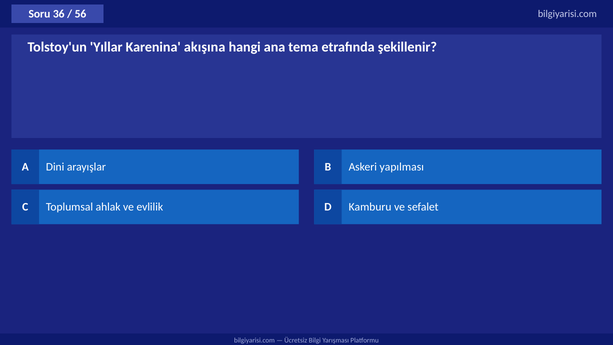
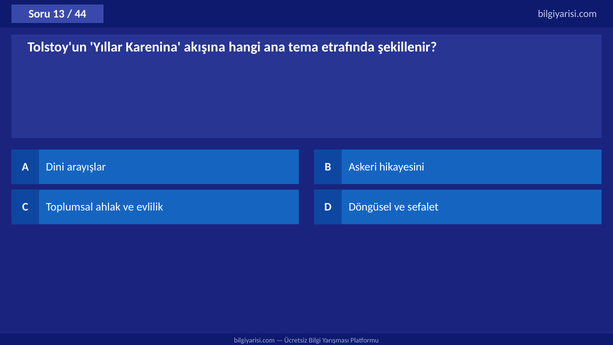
36: 36 -> 13 (59, 14)
56: 56 -> 44 (80, 14)
yapılması: yapılması -> hikayesini (402, 167)
Kamburu: Kamburu -> Döngüsel (370, 207)
